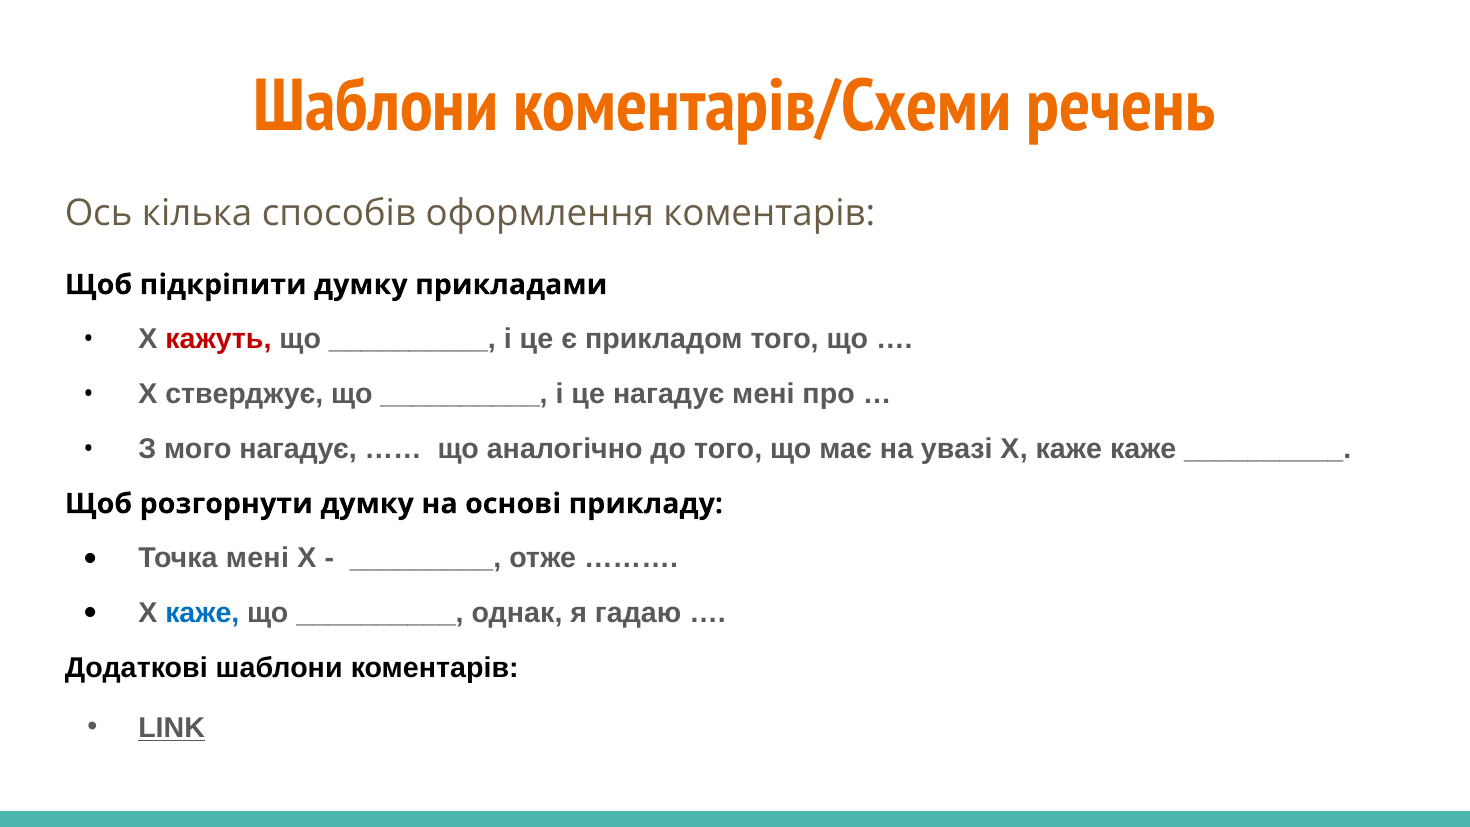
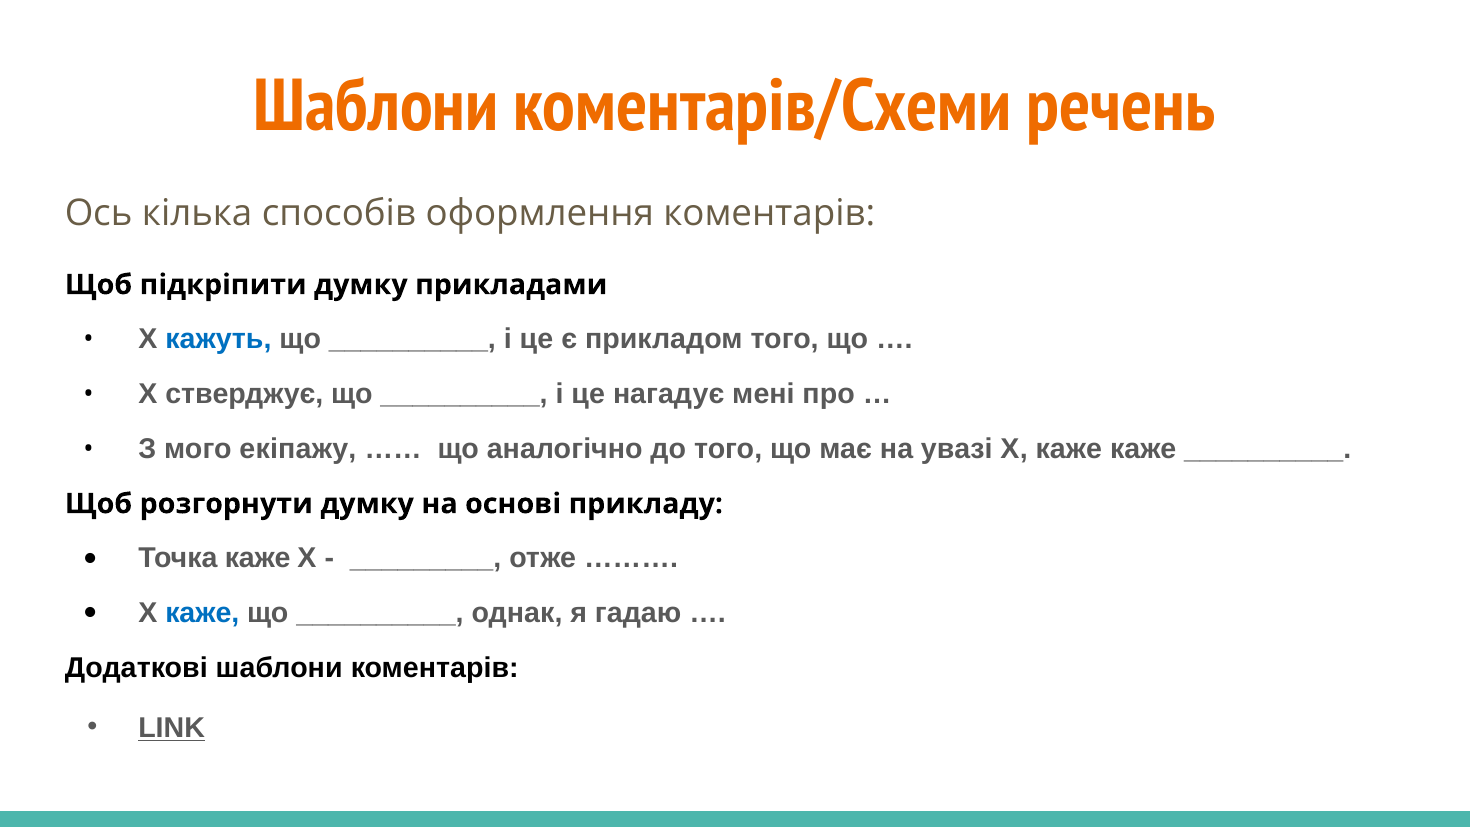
кажуть colour: red -> blue (218, 339)
мого нагадує: нагадує -> екіпажу (298, 449)
Точка мені: мені -> каже (258, 558)
